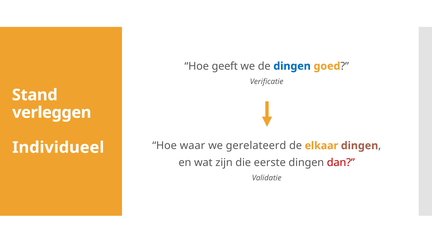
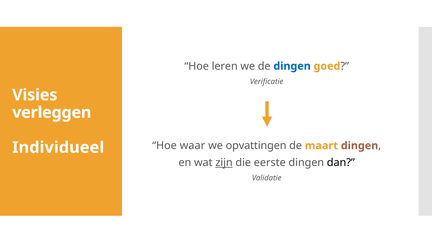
geeft: geeft -> leren (225, 66)
Stand: Stand -> Visies (35, 95)
gerelateerd: gerelateerd -> opvattingen (256, 146)
elkaar: elkaar -> maart (321, 146)
zijn underline: none -> present (224, 163)
dan colour: red -> black (341, 163)
